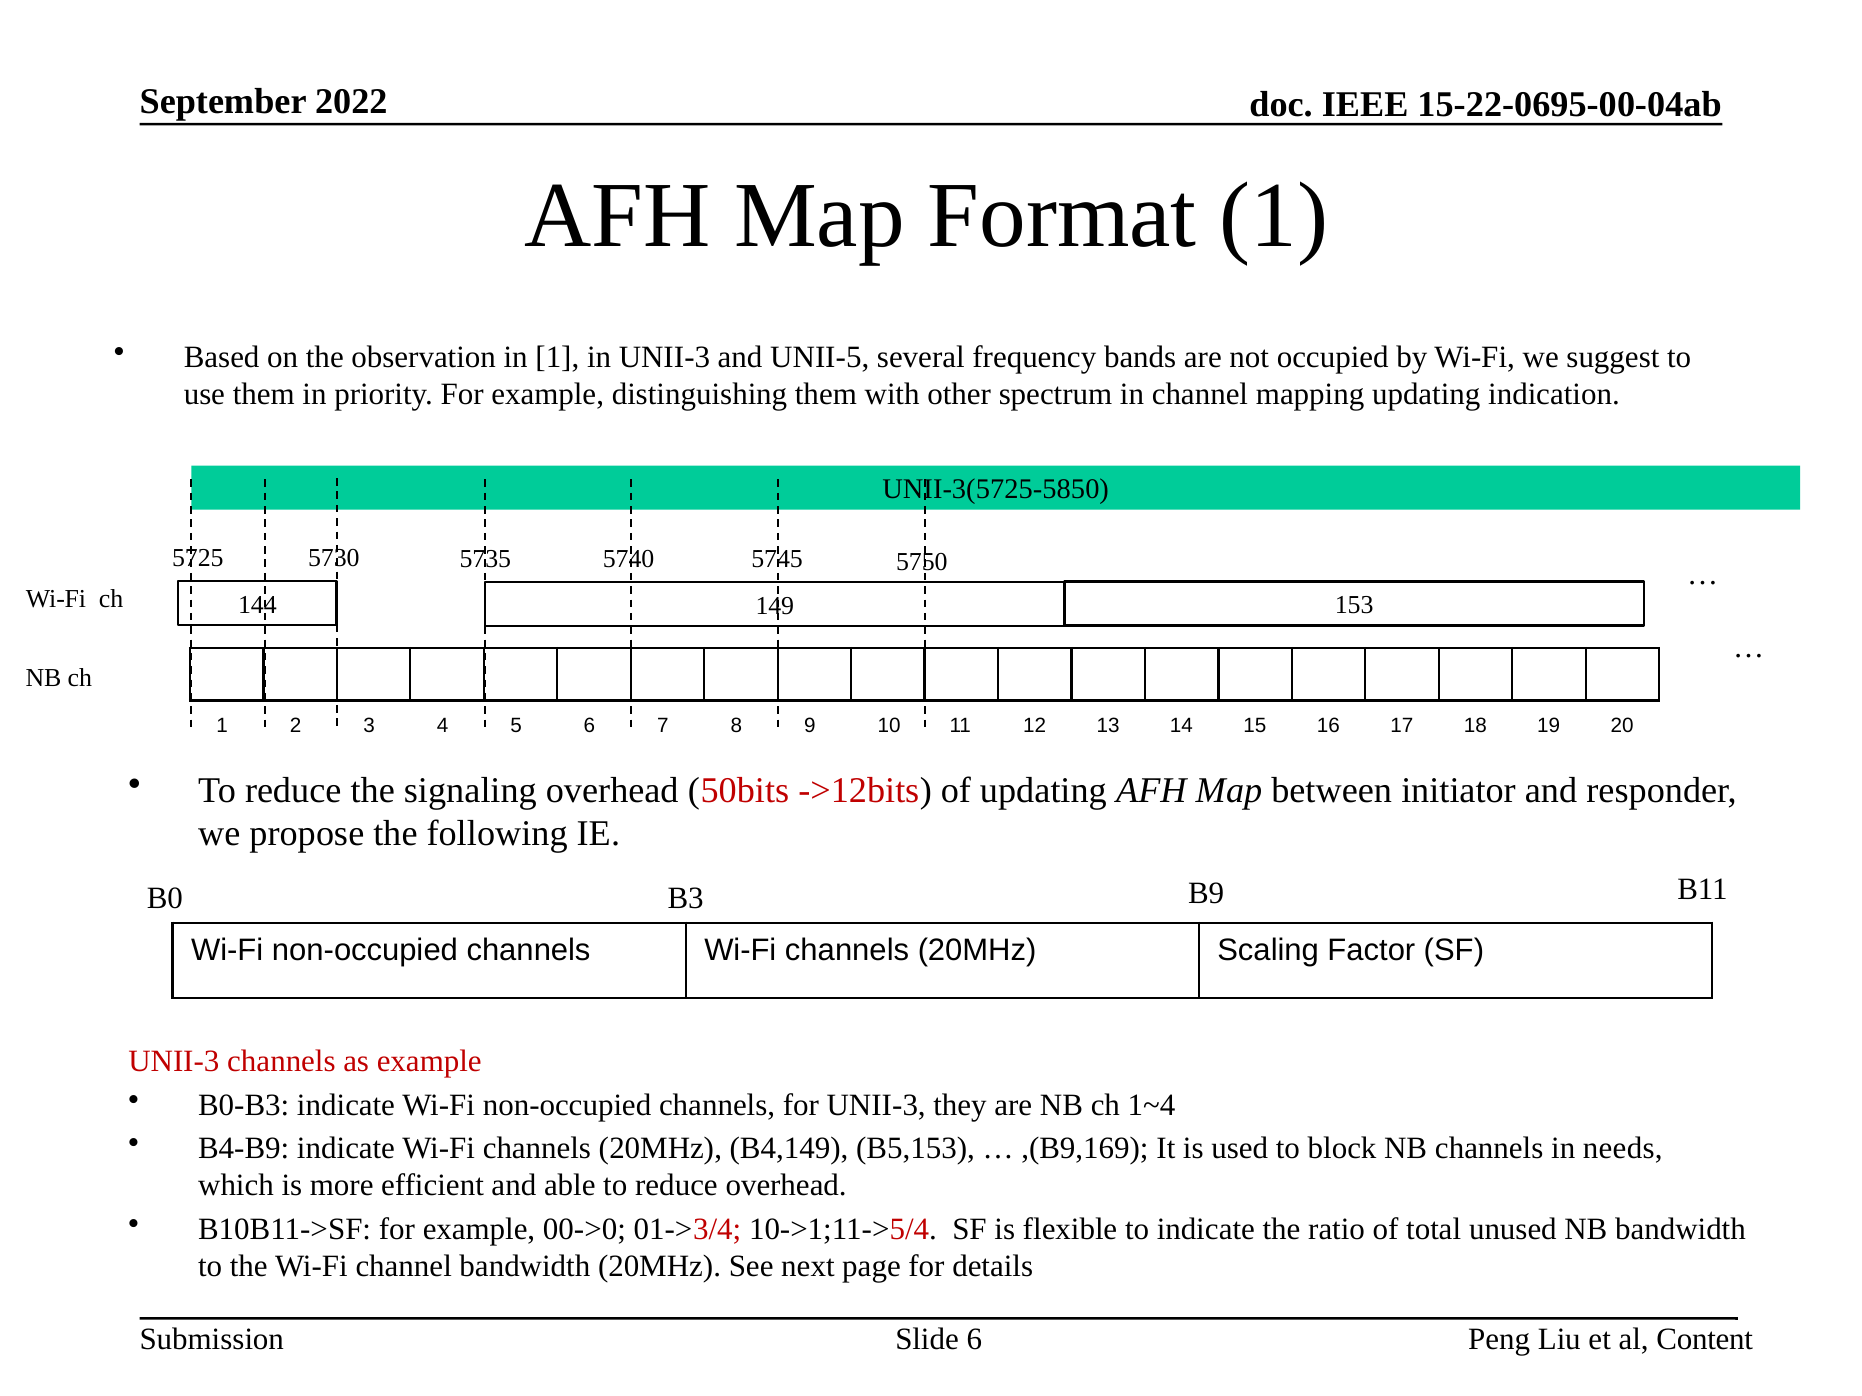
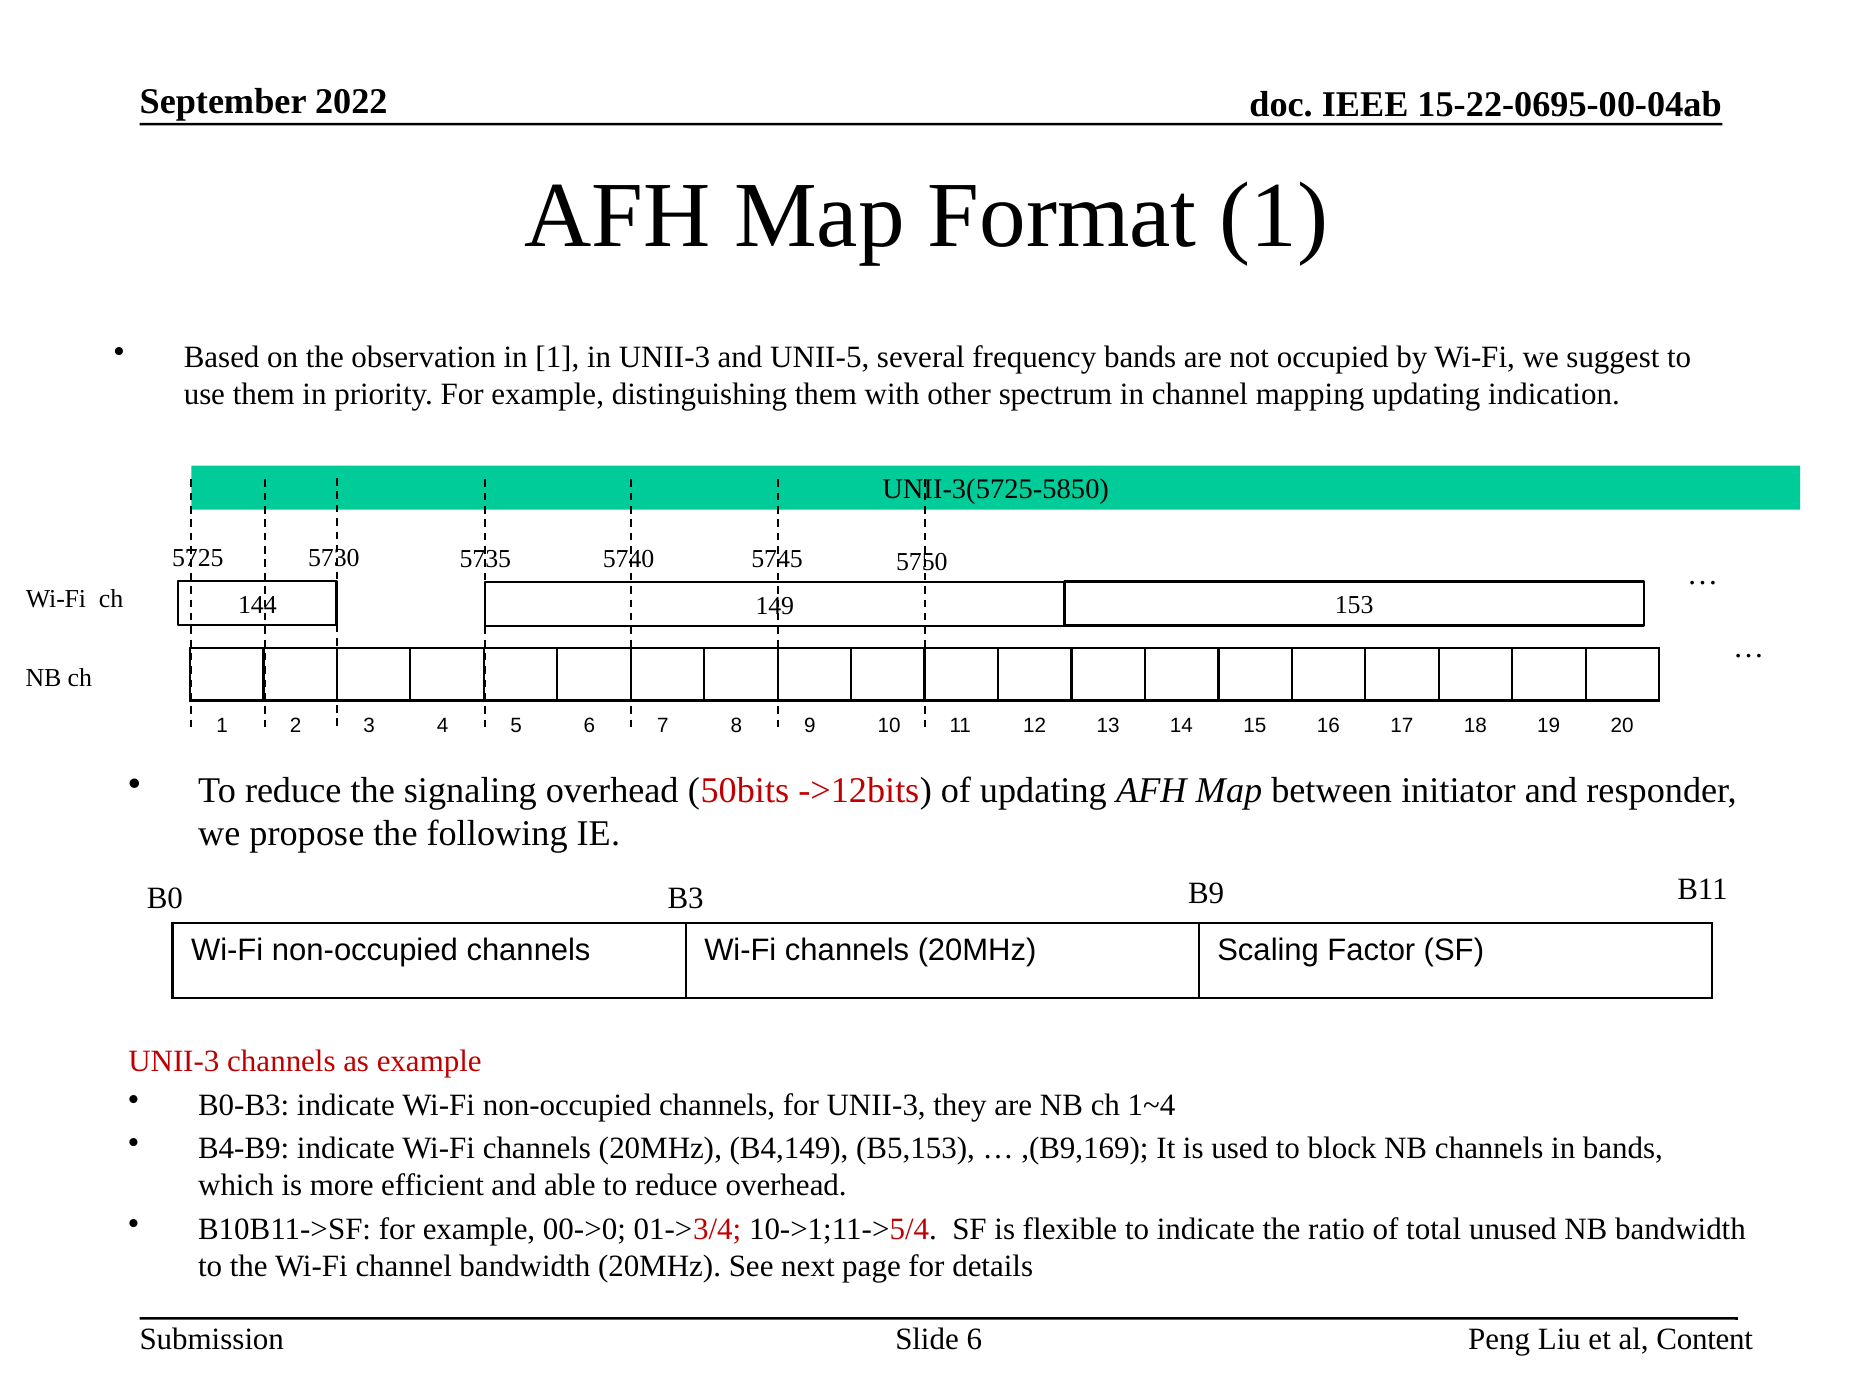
in needs: needs -> bands (1623, 1149)
